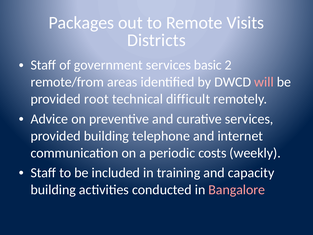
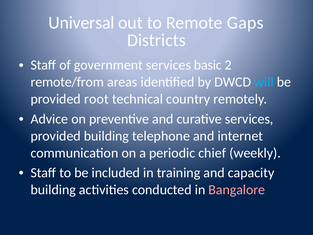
Packages: Packages -> Universal (81, 23)
Visits: Visits -> Gaps (245, 23)
will colour: pink -> light blue (264, 82)
difficult: difficult -> country (188, 99)
costs: costs -> chief (212, 153)
